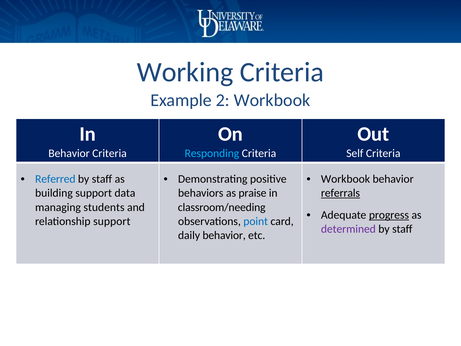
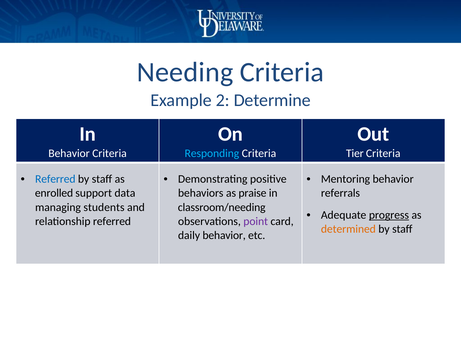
Working: Working -> Needing (185, 72)
2 Workbook: Workbook -> Determine (272, 100)
Self: Self -> Tier (355, 153)
Workbook: Workbook -> Mentoring (346, 179)
building: building -> enrolled (54, 193)
referrals underline: present -> none (340, 193)
relationship support: support -> referred (112, 221)
point colour: blue -> purple (256, 221)
determined colour: purple -> orange (348, 229)
